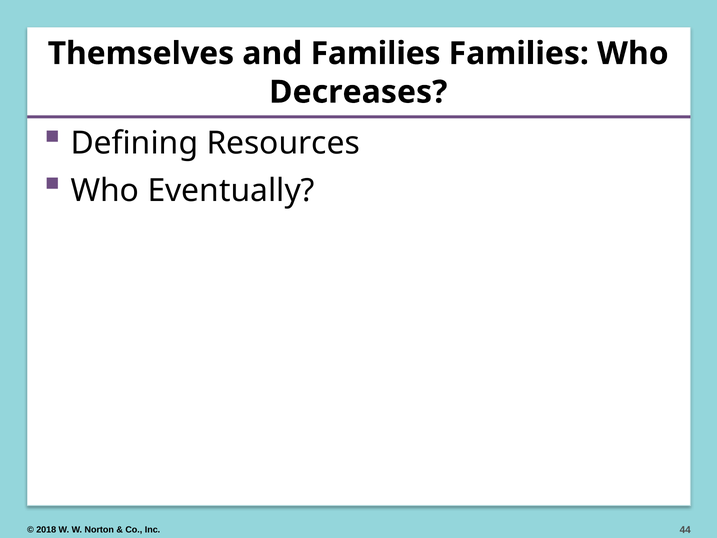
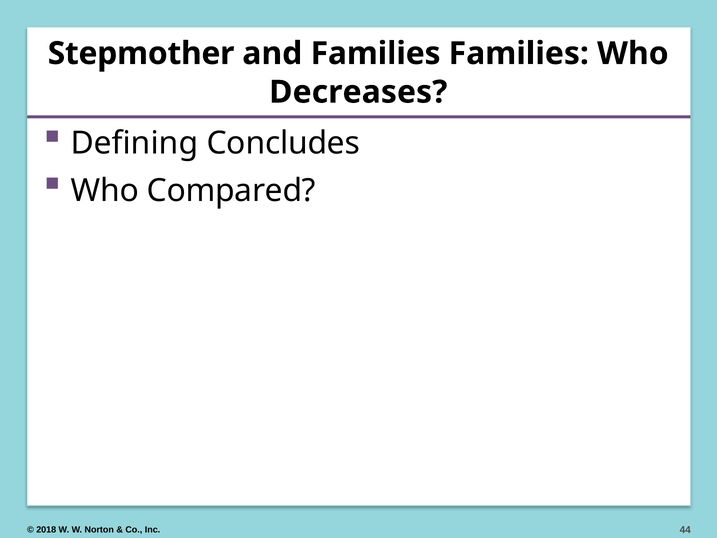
Themselves: Themselves -> Stepmother (141, 53)
Resources: Resources -> Concludes (283, 143)
Eventually: Eventually -> Compared (231, 190)
